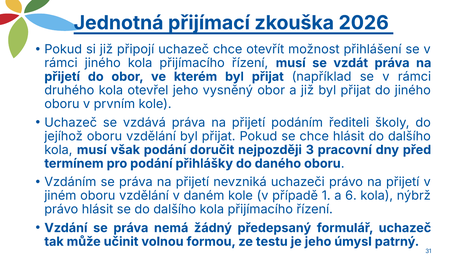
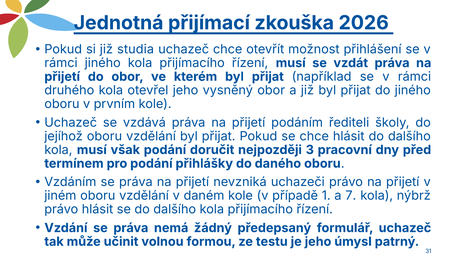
připojí: připojí -> studia (136, 49)
6: 6 -> 7 (351, 195)
